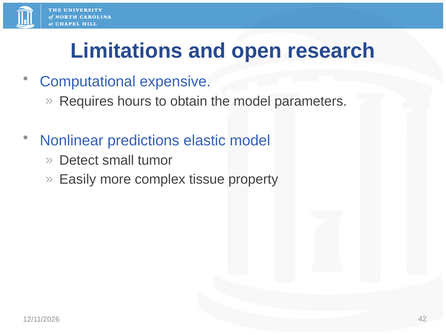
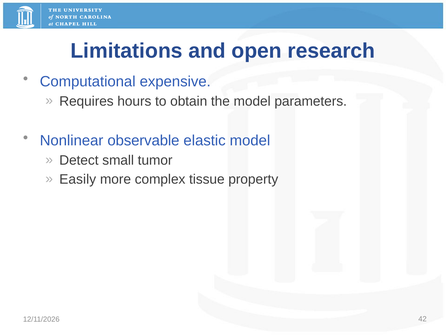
predictions: predictions -> observable (143, 140)
